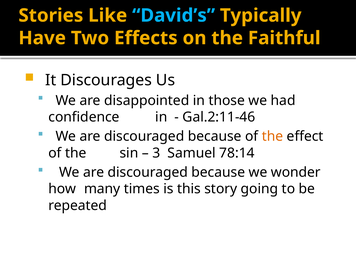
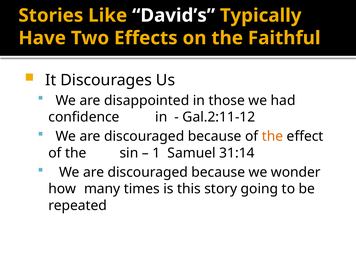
David’s colour: light blue -> white (174, 15)
Gal.2:11-46: Gal.2:11-46 -> Gal.2:11-12 (219, 117)
3: 3 -> 1 (156, 153)
78:14: 78:14 -> 31:14 (237, 153)
